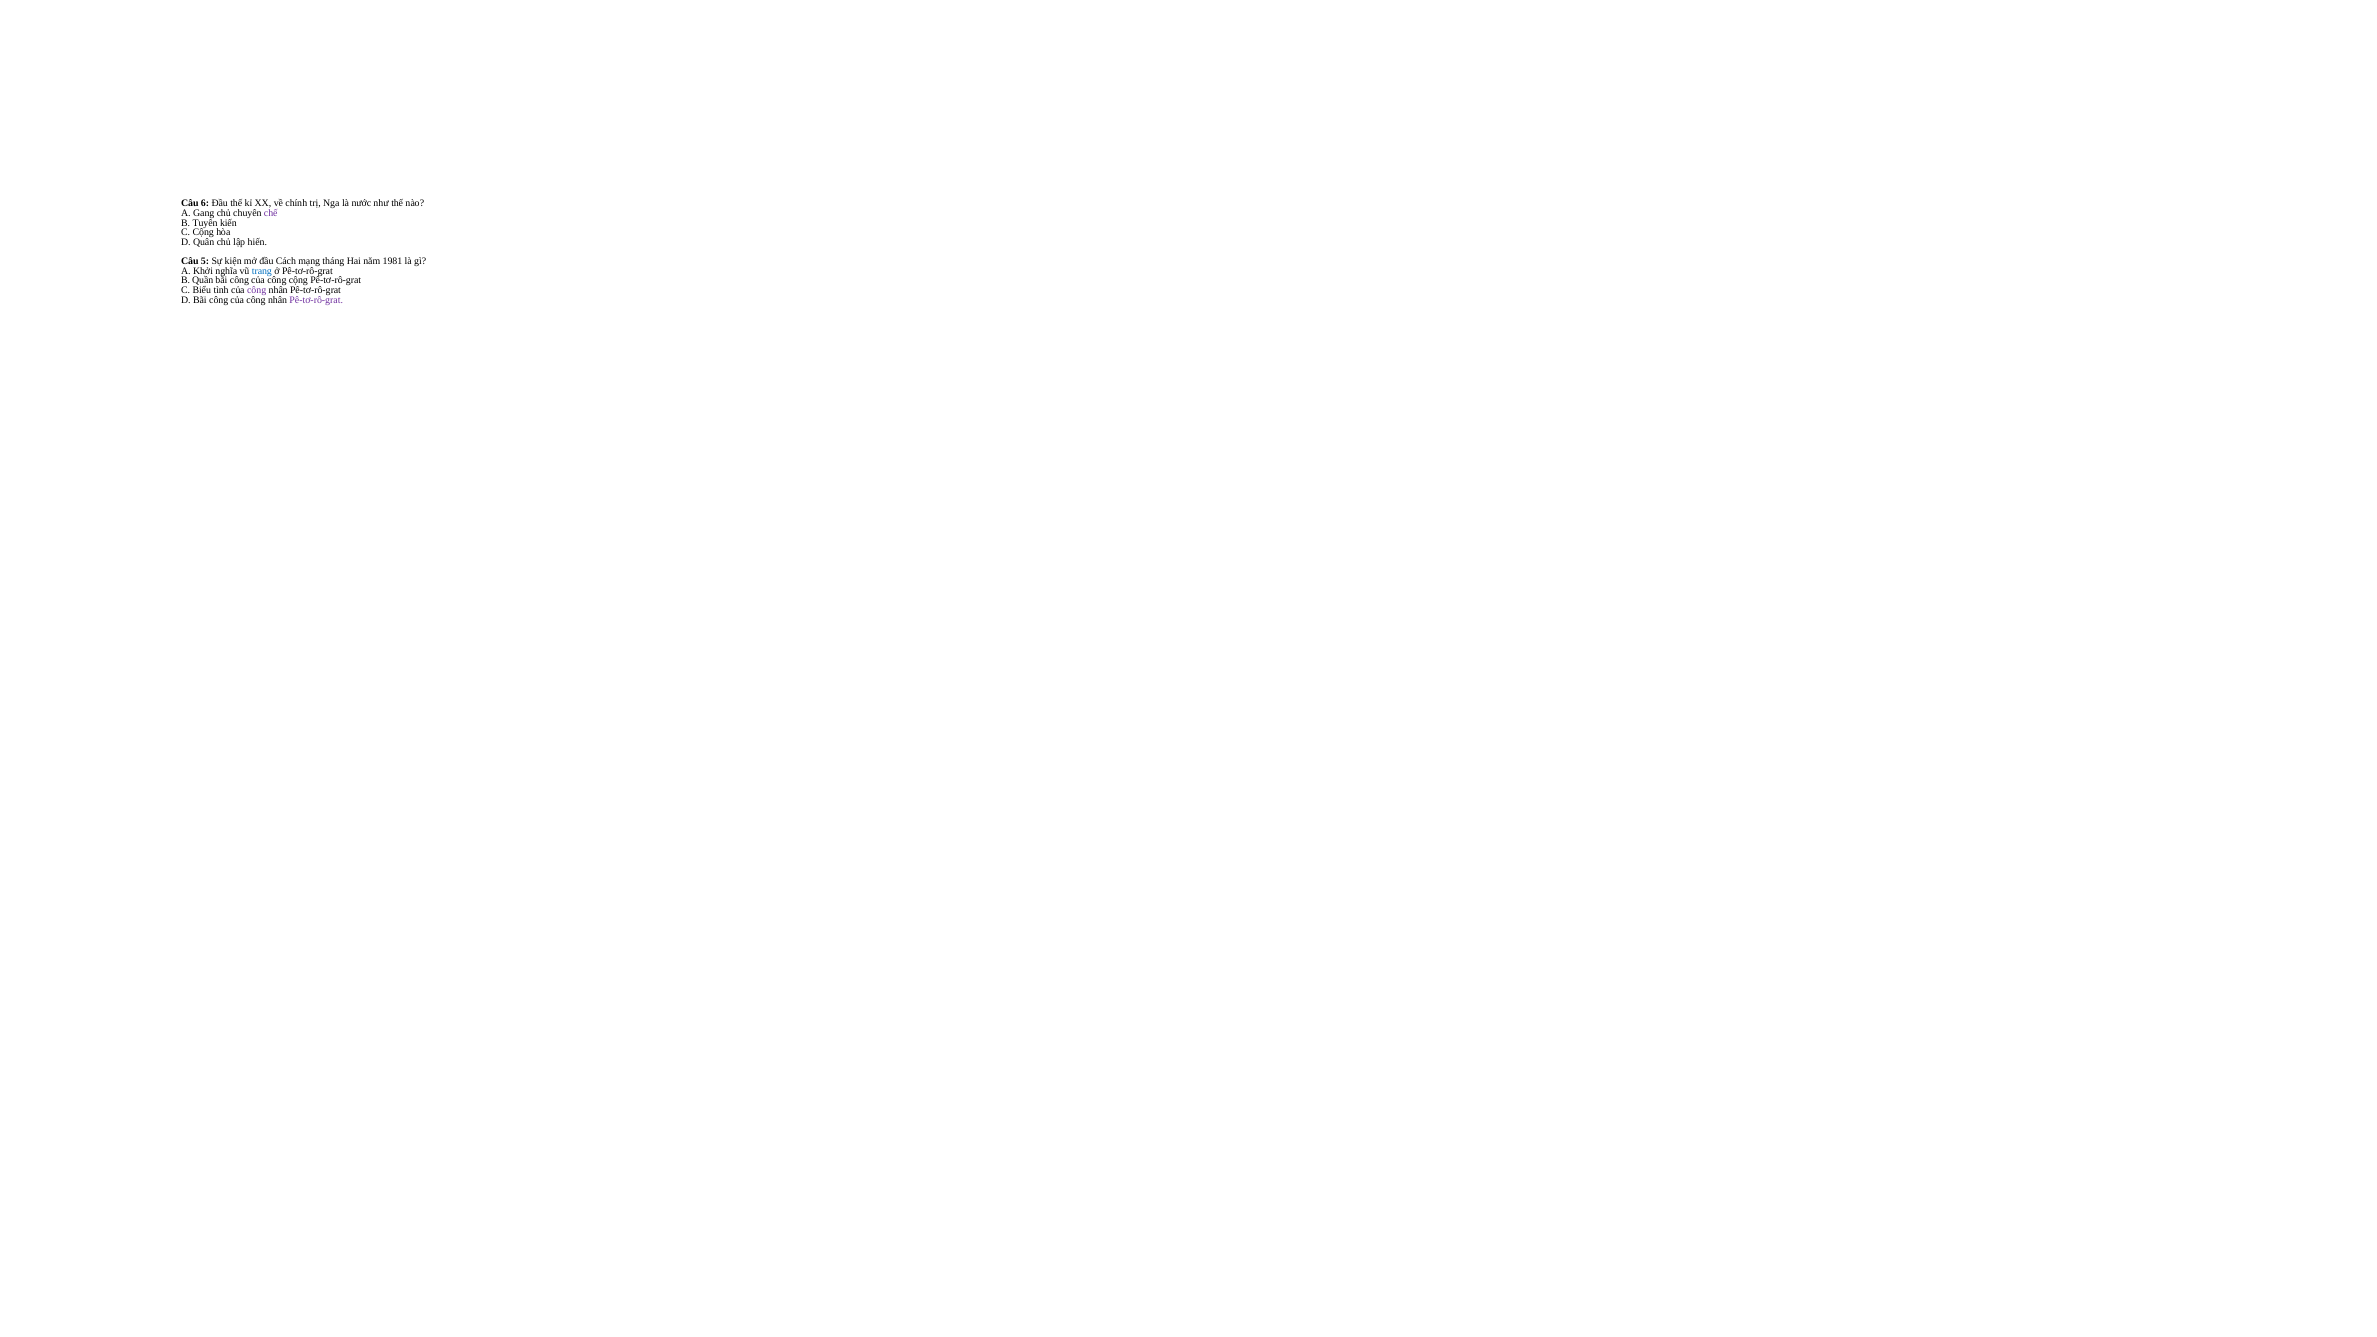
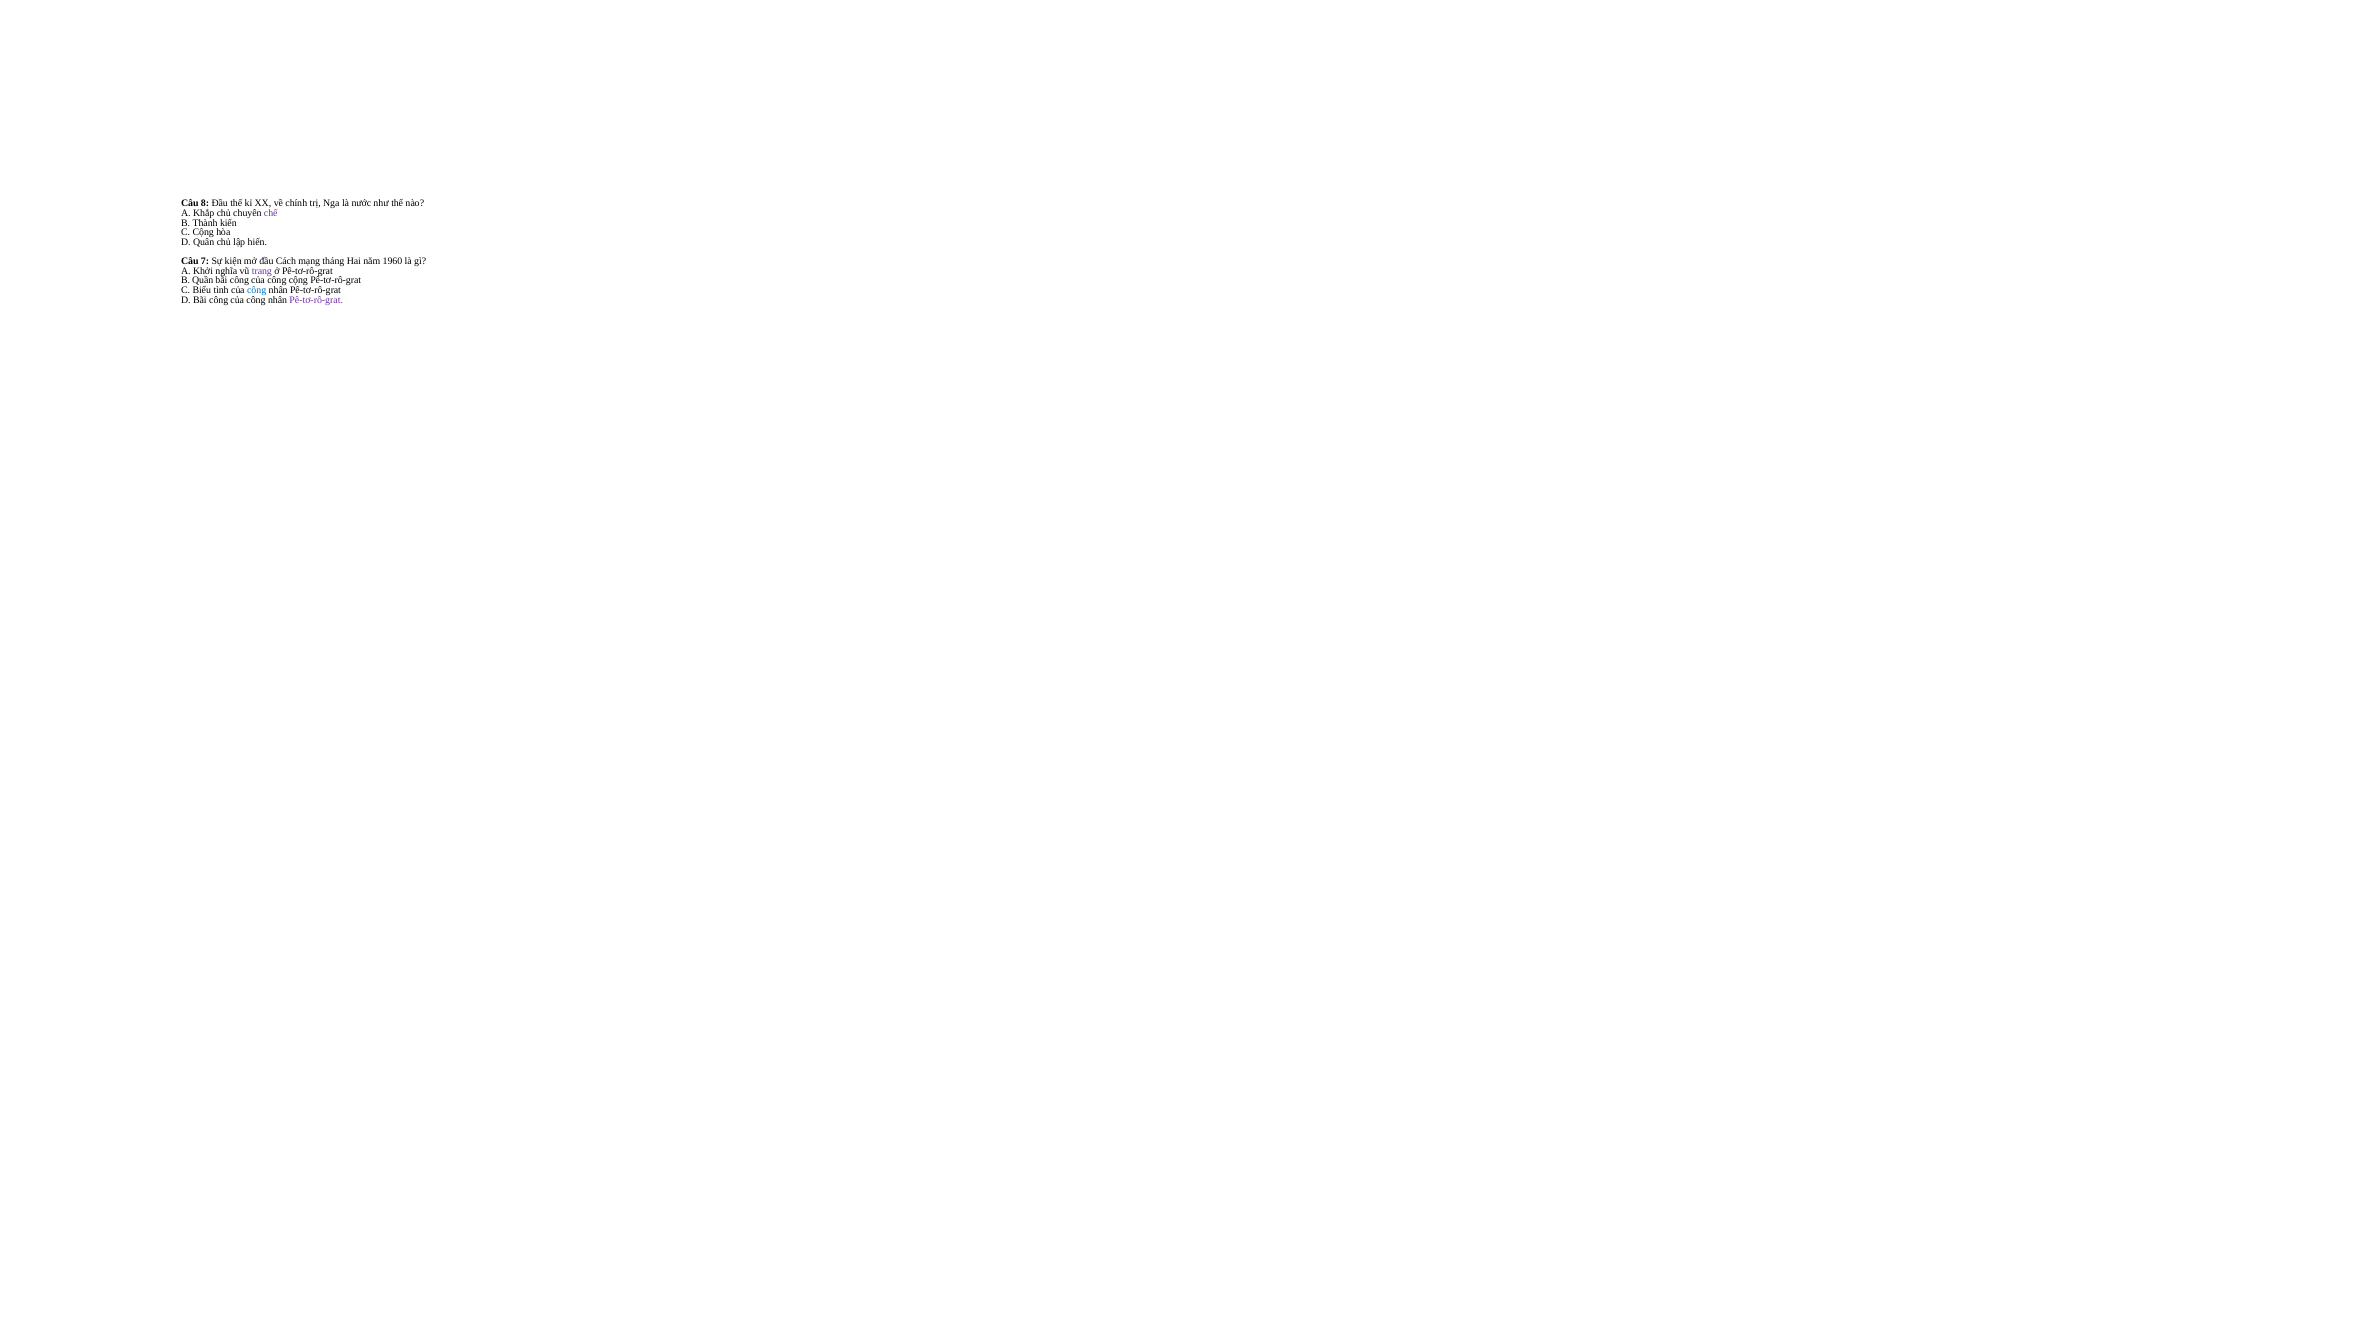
6: 6 -> 8 (205, 204)
Gang: Gang -> Khắp (204, 213)
Tuyên: Tuyên -> Thành (205, 223)
5: 5 -> 7 (205, 261)
1981: 1981 -> 1960 (392, 261)
trang colour: blue -> purple (262, 271)
công colour: purple -> blue (257, 290)
